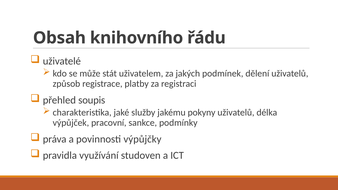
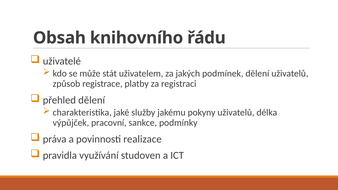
přehled soupis: soupis -> dělení (92, 100)
výpůjčky: výpůjčky -> realizace (142, 139)
